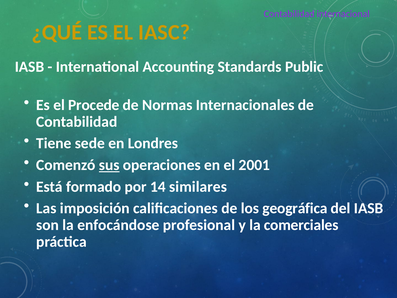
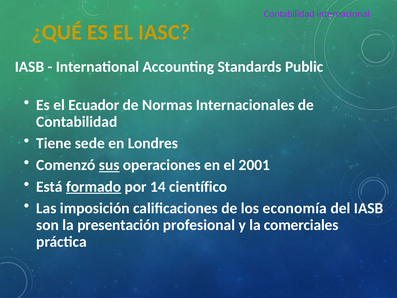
Procede: Procede -> Ecuador (94, 105)
formado underline: none -> present (94, 187)
similares: similares -> científico (198, 187)
geográfica: geográfica -> economía (295, 208)
enfocándose: enfocándose -> presentación (118, 225)
